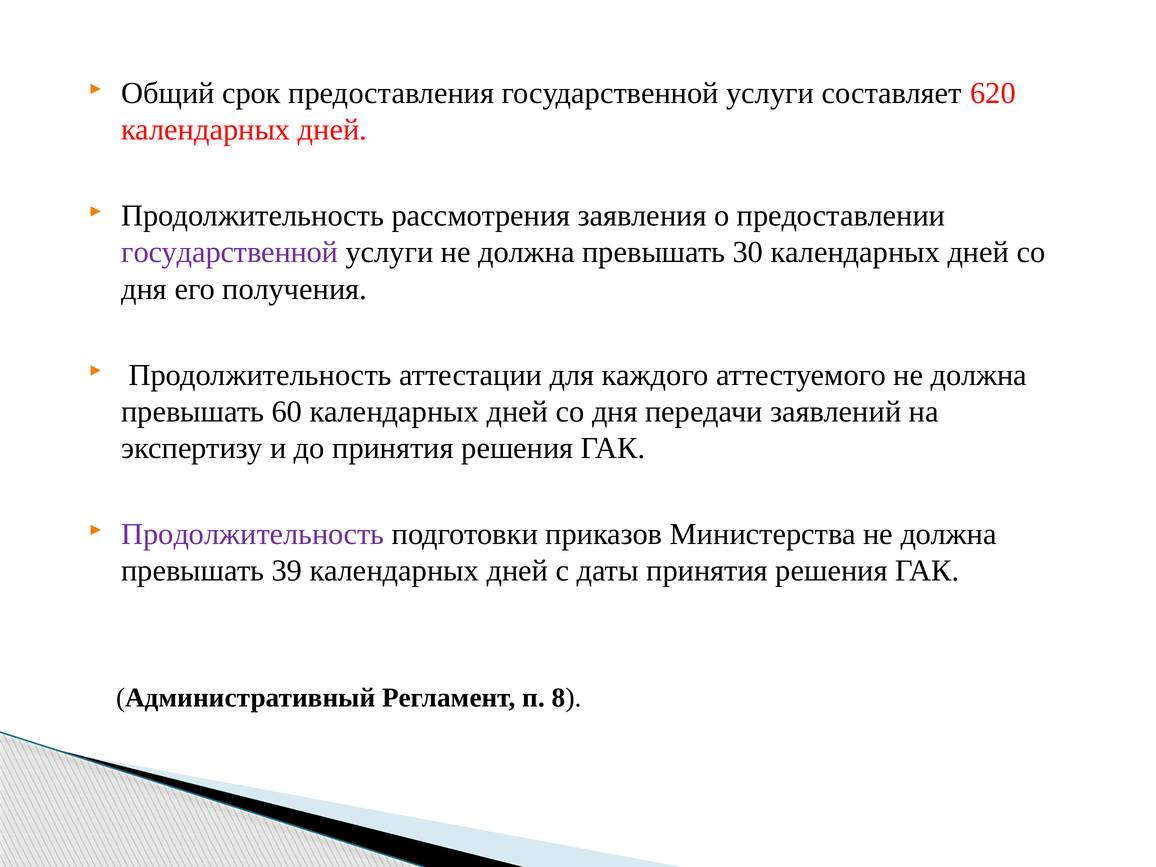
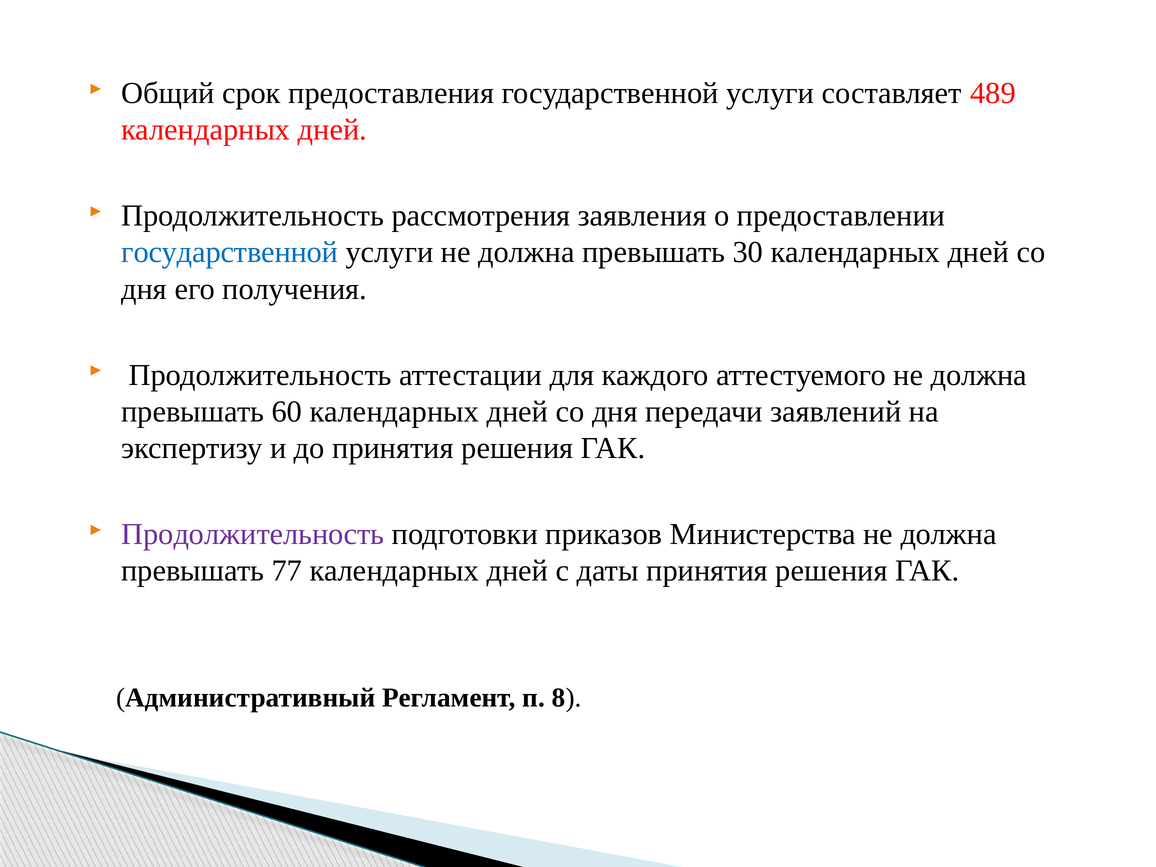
620: 620 -> 489 (993, 93)
государственной colour: purple -> blue (230, 252)
39: 39 -> 77 (287, 571)
